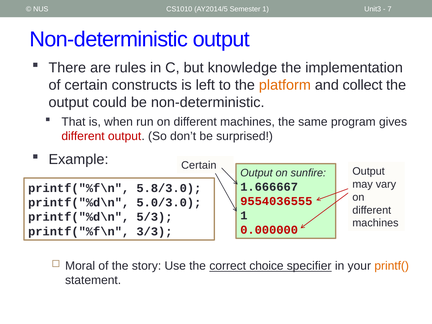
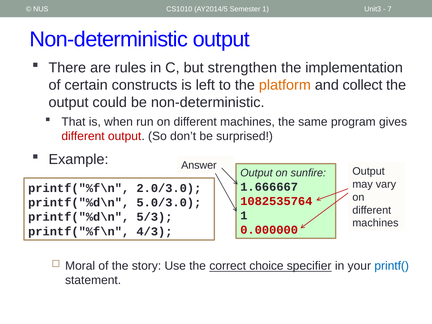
knowledge: knowledge -> strengthen (242, 68)
Certain: Certain -> Answer (199, 165)
5.8/3.0: 5.8/3.0 -> 2.0/3.0 (169, 188)
9554036555: 9554036555 -> 1082535764 (276, 201)
3/3: 3/3 -> 4/3 (154, 231)
printf( colour: orange -> blue (392, 266)
